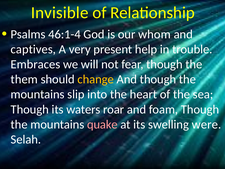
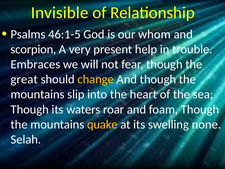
46:1-4: 46:1-4 -> 46:1-5 (64, 34)
captives: captives -> scorpion (33, 49)
them: them -> great (24, 79)
quake colour: pink -> yellow (102, 124)
were: were -> none (206, 124)
